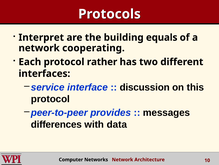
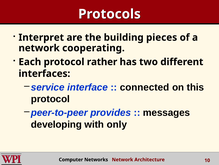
equals: equals -> pieces (162, 37)
discussion: discussion -> connected (145, 87)
differences: differences -> developing (56, 124)
data: data -> only (117, 124)
